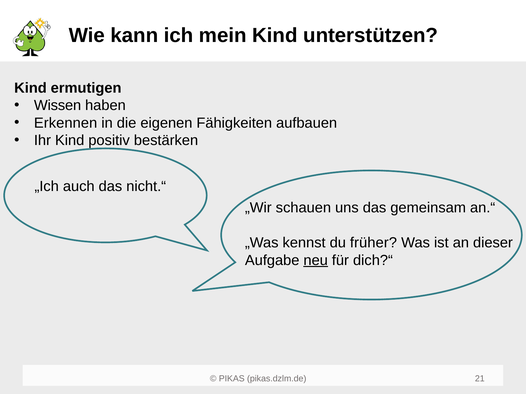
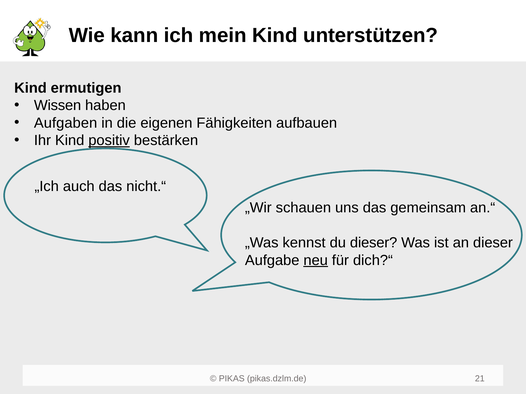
Erkennen: Erkennen -> Aufgaben (66, 123)
positiv underline: none -> present (109, 141)
du früher: früher -> dieser (374, 243)
